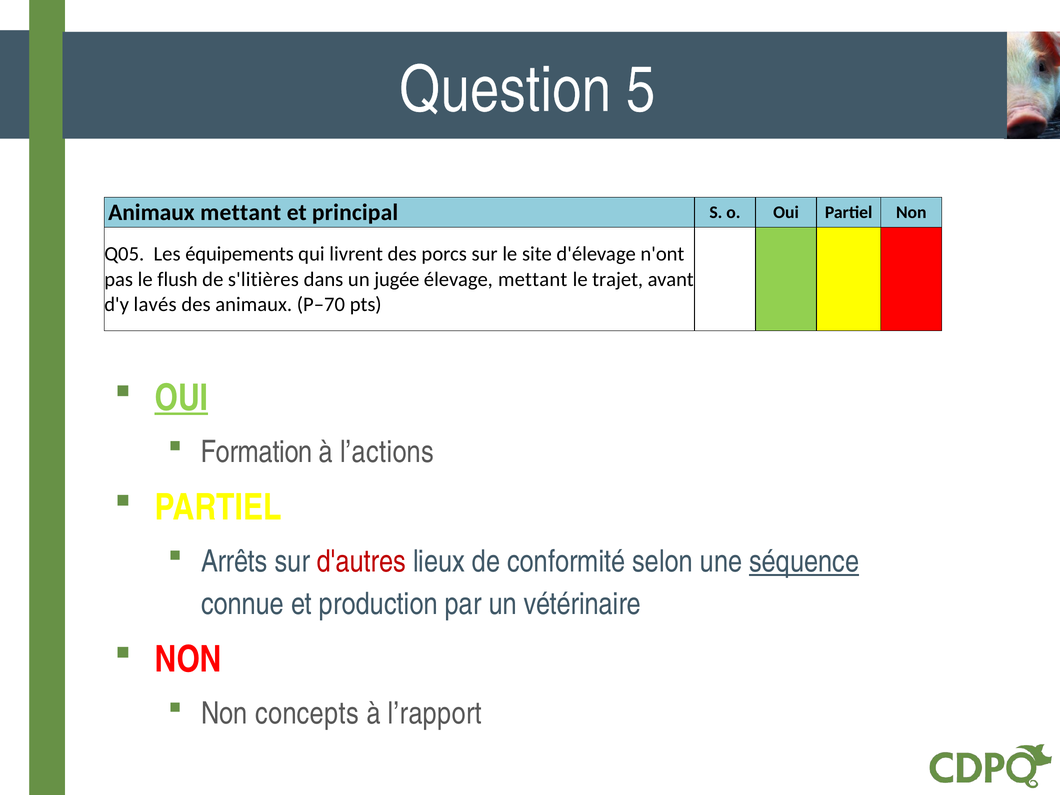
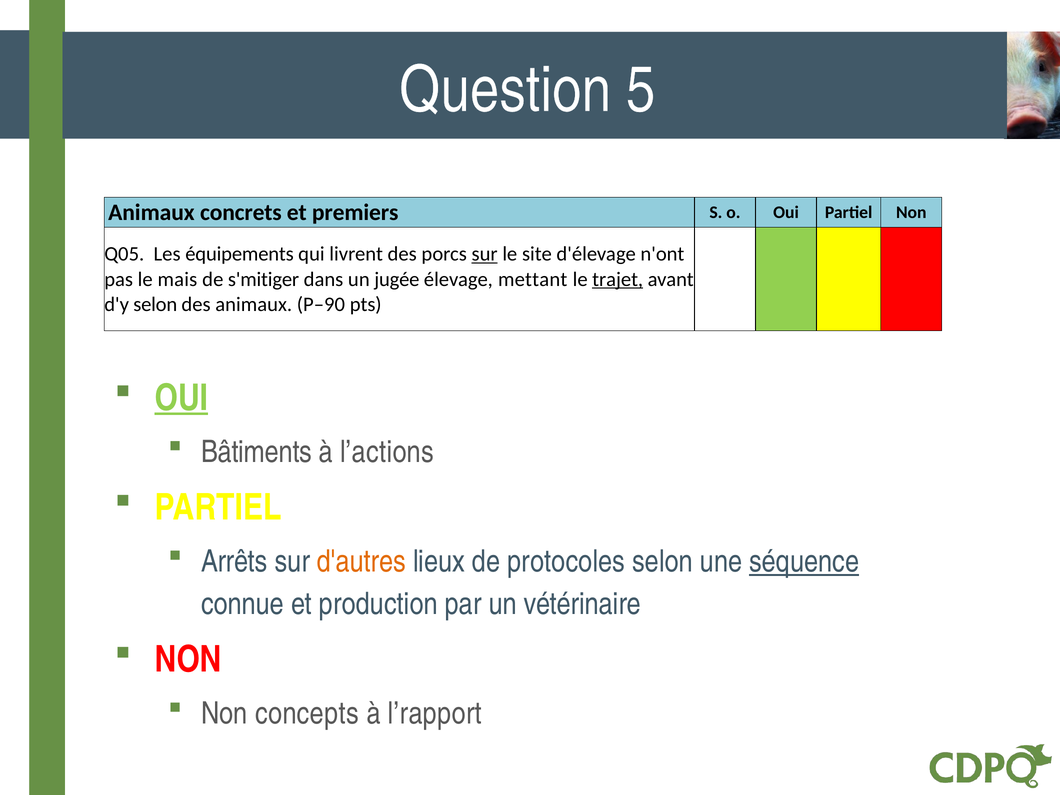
Animaux mettant: mettant -> concrets (241, 212)
principal: principal -> premiers (355, 212)
sur underline: none -> present (485, 254)
flush: flush -> mais (177, 279)
s'litières: s'litières -> s'mitiger (264, 279)
trajet underline: none -> present (618, 279)
d'y lavés: lavés -> selon (155, 304)
P–70: P–70 -> P–90 (321, 304)
Formation: Formation -> Bâtiments (257, 452)
d'autres colour: red -> orange (361, 562)
conformité: conformité -> protocoles (566, 562)
